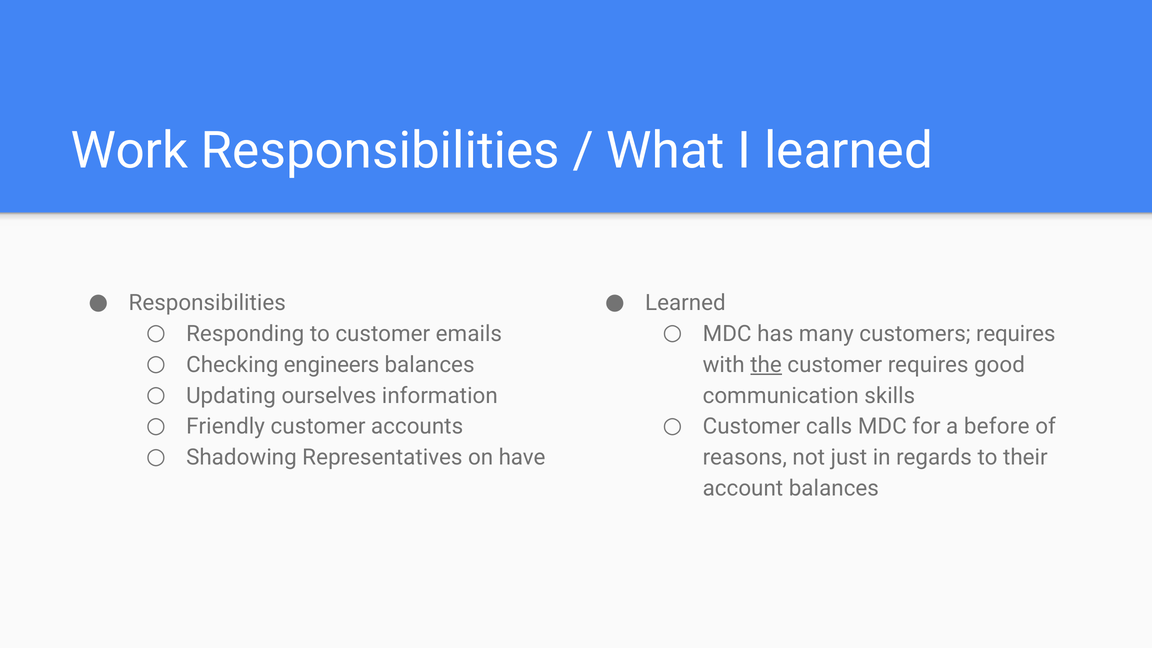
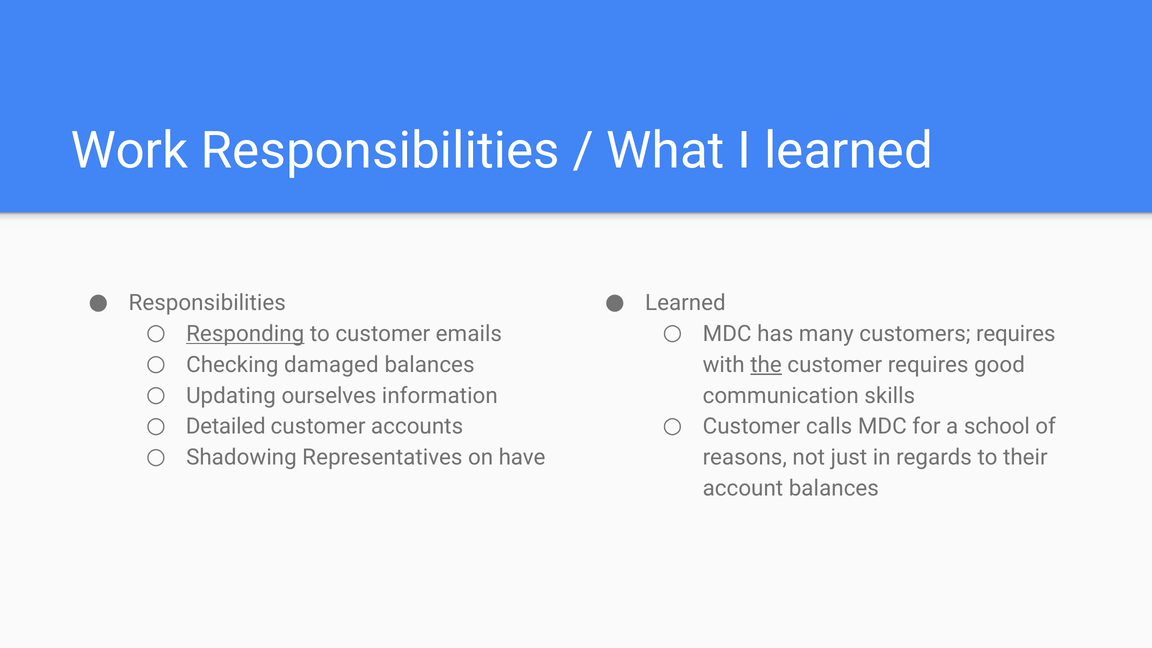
Responding underline: none -> present (245, 334)
engineers: engineers -> damaged (331, 365)
Friendly: Friendly -> Detailed (226, 427)
before: before -> school (997, 427)
